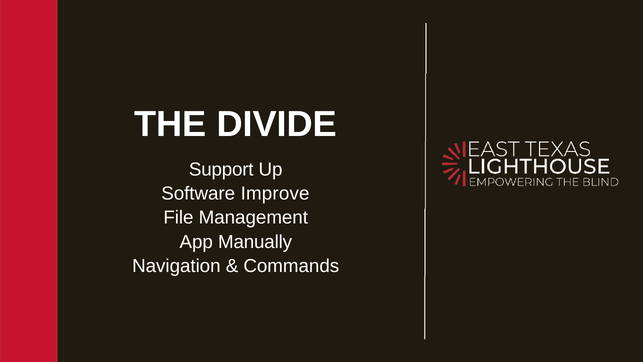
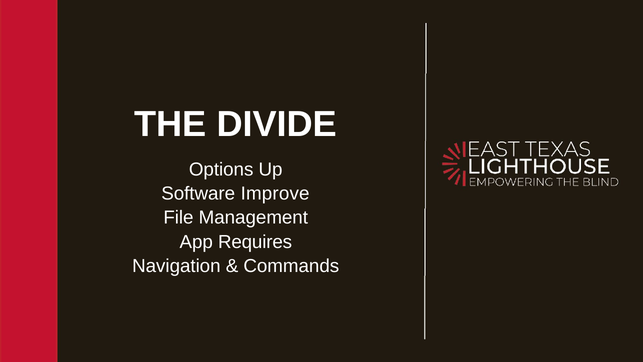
Support: Support -> Options (221, 169)
Manually: Manually -> Requires (255, 242)
